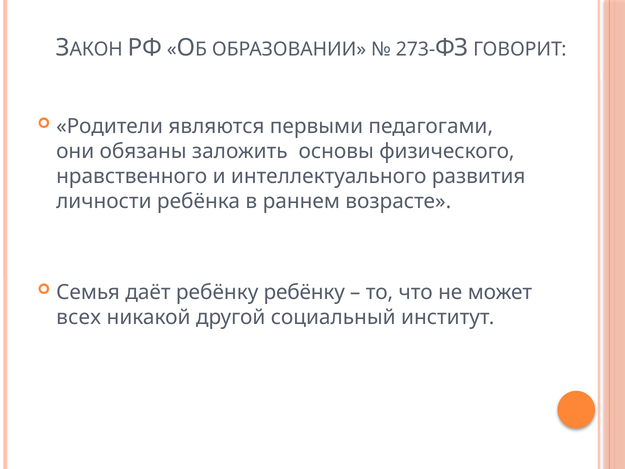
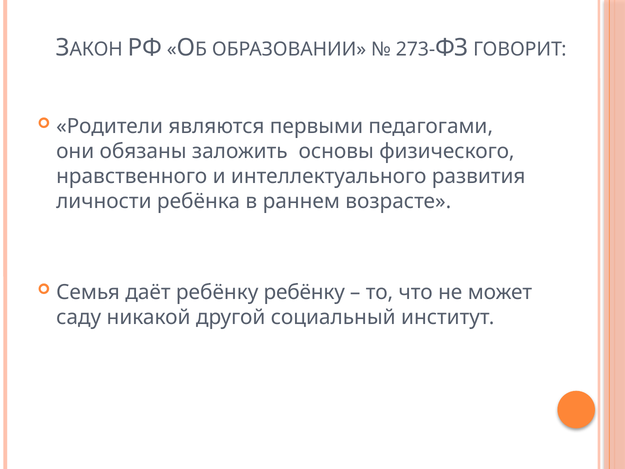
всех: всех -> саду (79, 317)
